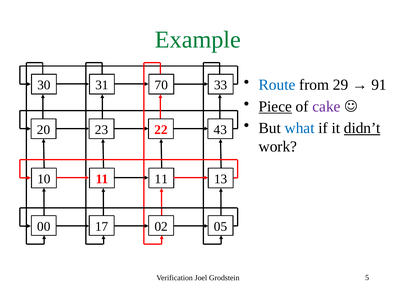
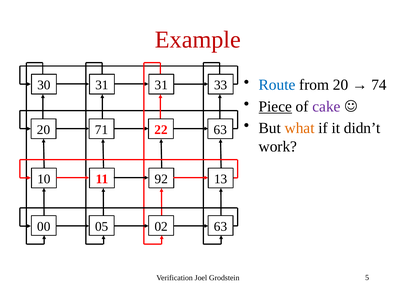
Example colour: green -> red (198, 40)
31 70: 70 -> 31 (161, 85)
from 29: 29 -> 20 (341, 85)
91: 91 -> 74 (379, 85)
what colour: blue -> orange (300, 128)
didn’t underline: present -> none (362, 128)
23: 23 -> 71 (102, 130)
22 43: 43 -> 63 (220, 130)
11 11: 11 -> 92 (161, 179)
17: 17 -> 05 (102, 226)
02 05: 05 -> 63 (221, 226)
